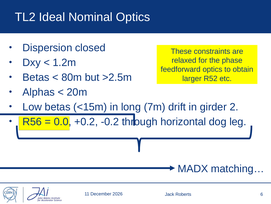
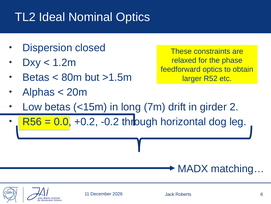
>2.5m: >2.5m -> >1.5m (117, 77)
